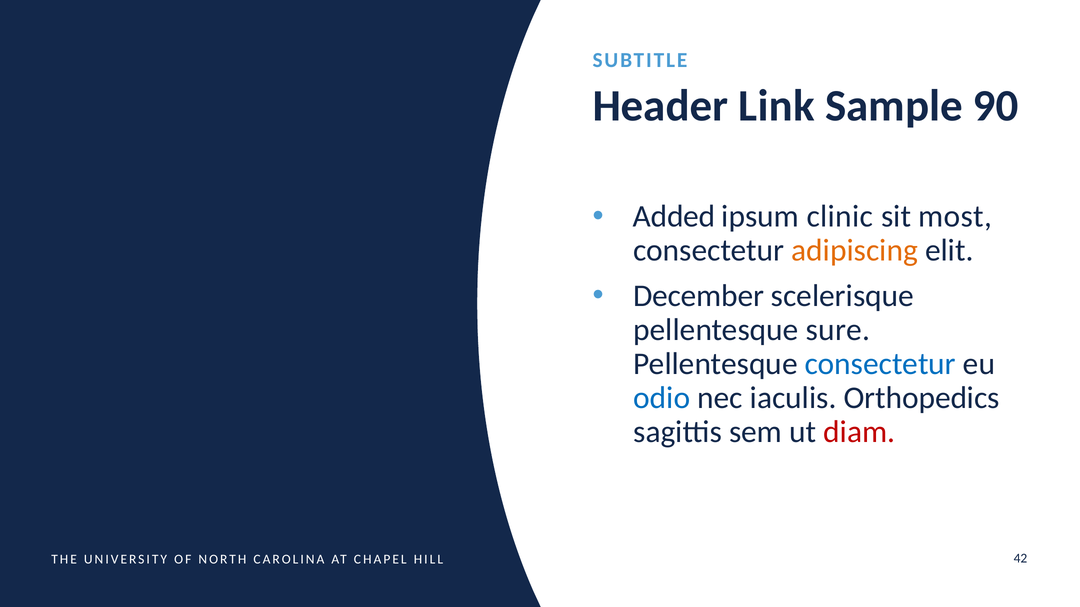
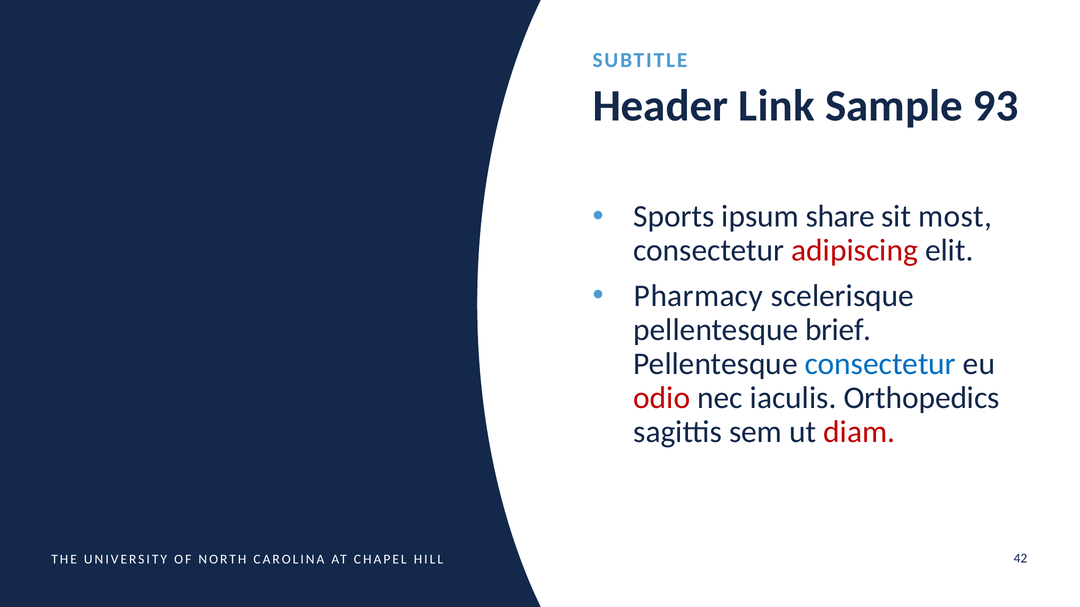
90: 90 -> 93 (996, 106)
Added: Added -> Sports (674, 217)
clinic: clinic -> share (840, 217)
adipiscing colour: orange -> red (855, 251)
December: December -> Pharmacy (698, 296)
sure: sure -> brief (838, 330)
odio colour: blue -> red (662, 398)
